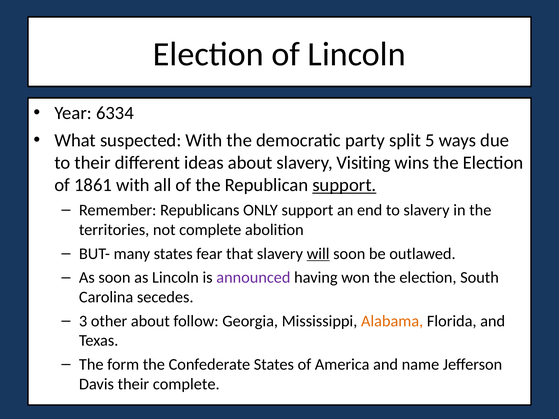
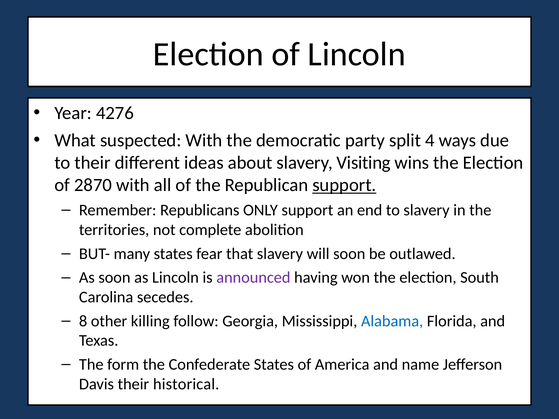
6334: 6334 -> 4276 (115, 113)
5: 5 -> 4 (430, 140)
1861: 1861 -> 2870 (93, 185)
will underline: present -> none (318, 254)
3: 3 -> 8 (83, 321)
other about: about -> killing (150, 321)
Alabama colour: orange -> blue (392, 321)
their complete: complete -> historical (186, 384)
